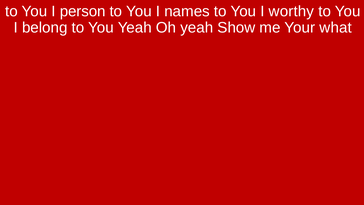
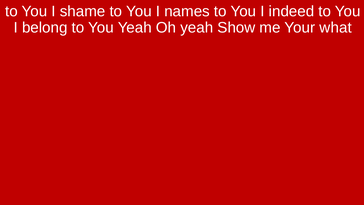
person: person -> shame (83, 11)
worthy: worthy -> indeed (291, 11)
